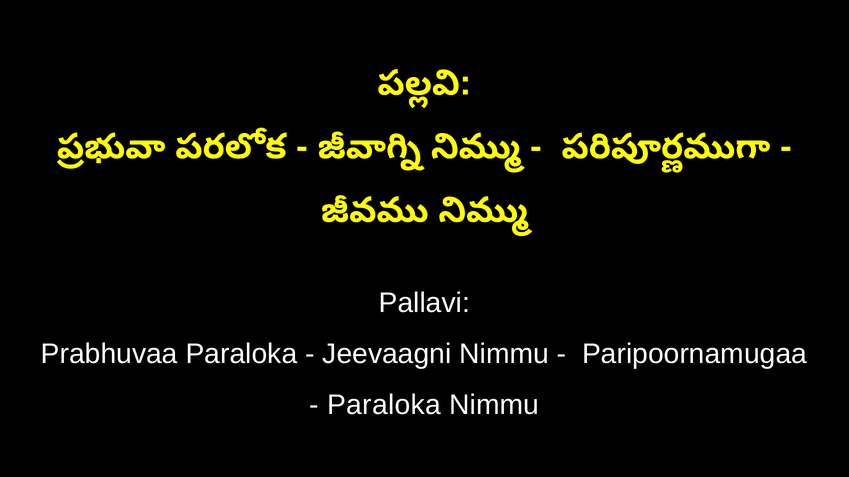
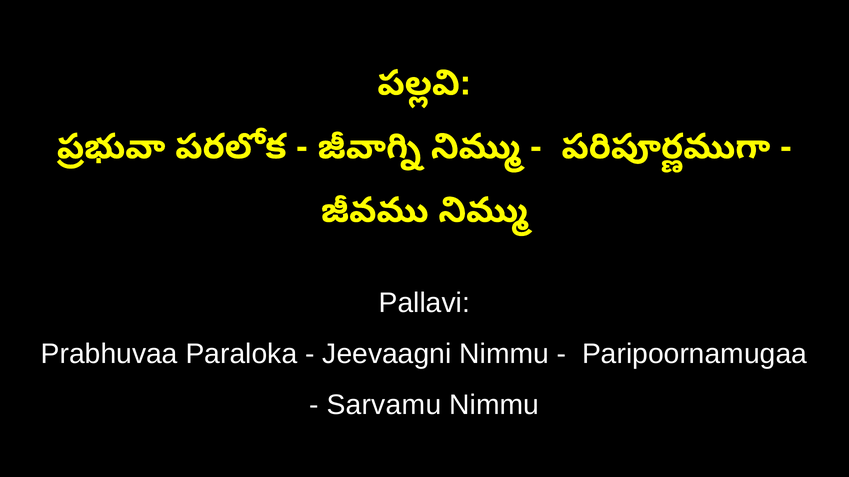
Paraloka: Paraloka -> Sarvamu (384, 405)
